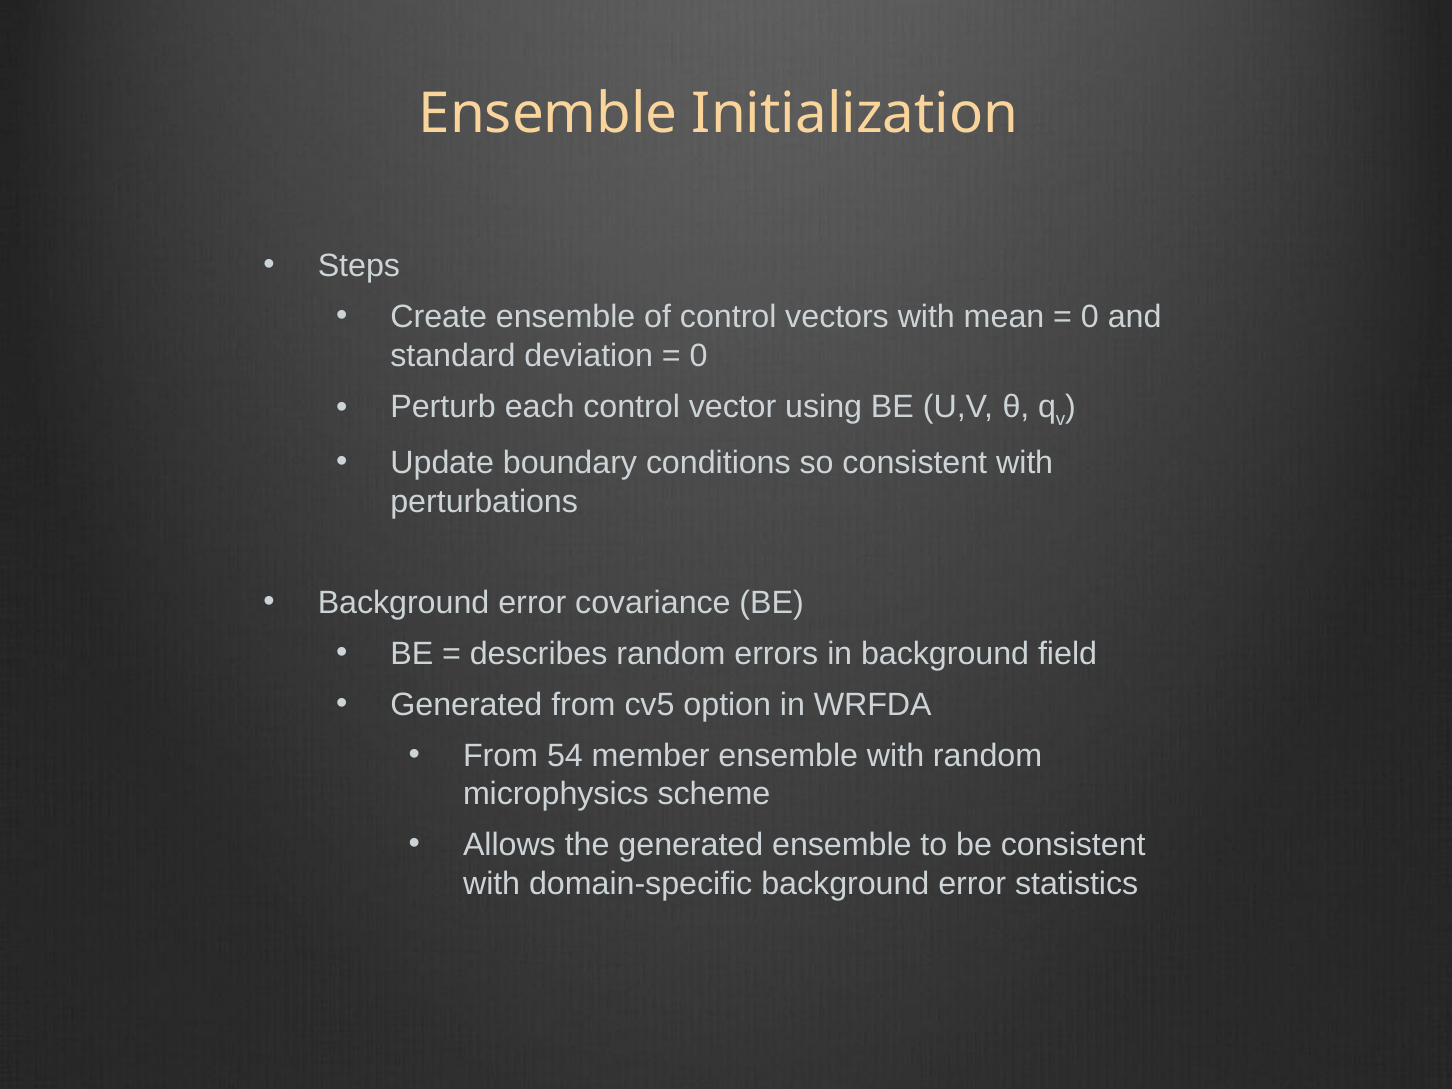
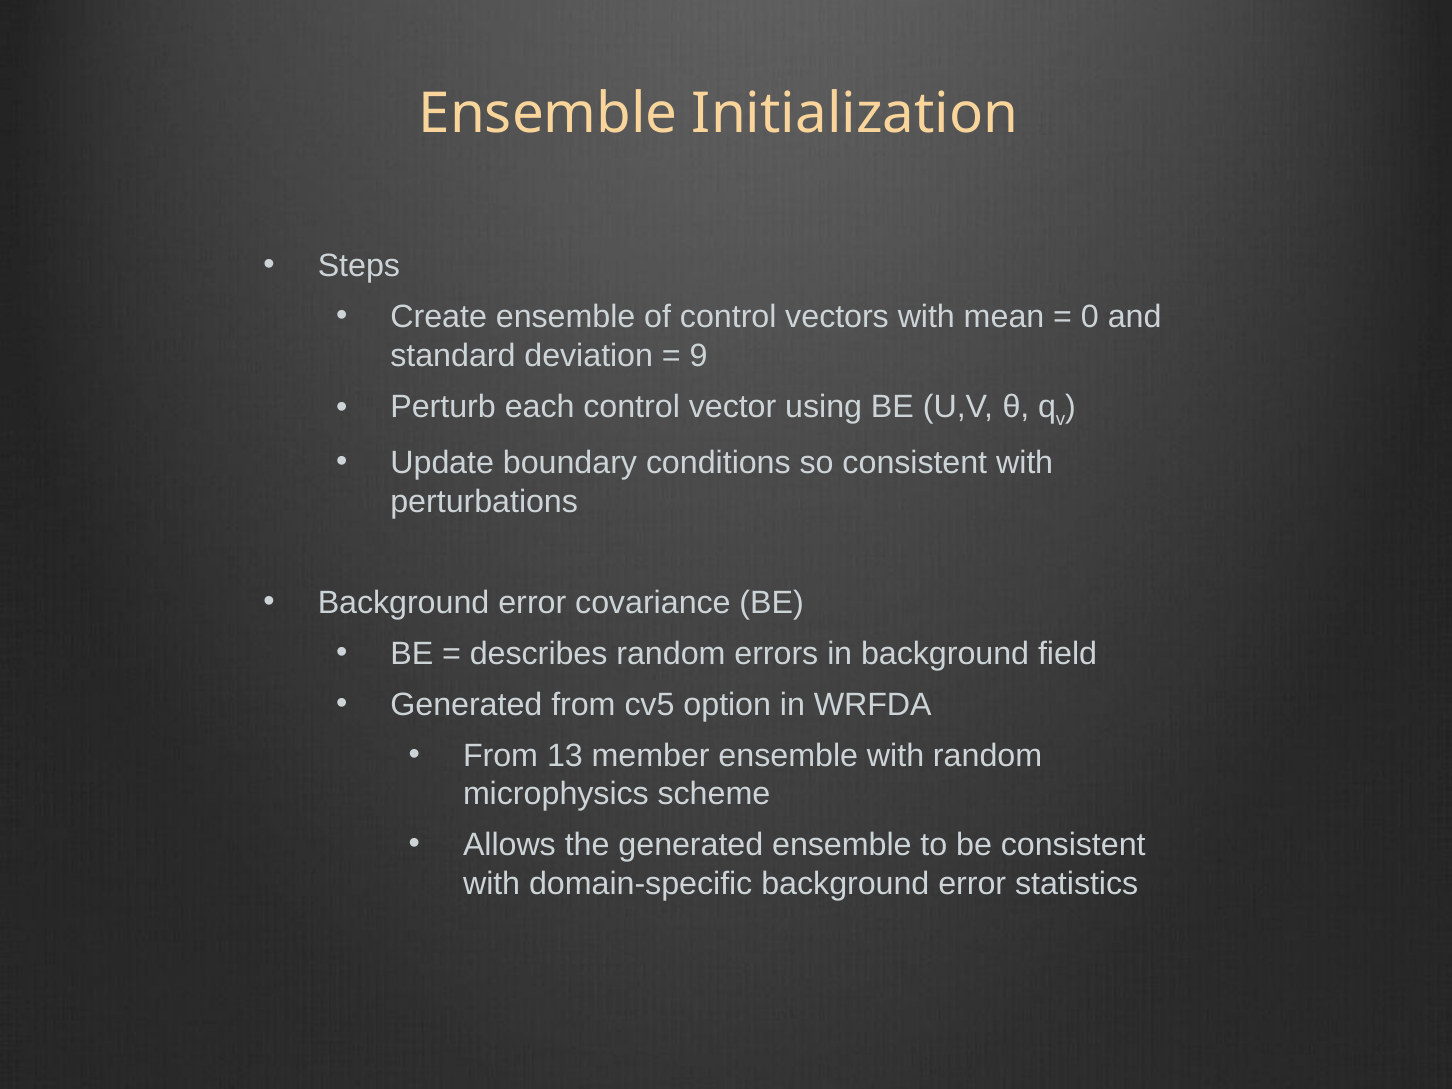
0: 0 -> 9 (699, 356)
54: 54 -> 13 (565, 755)
